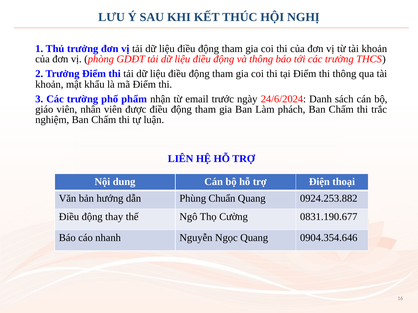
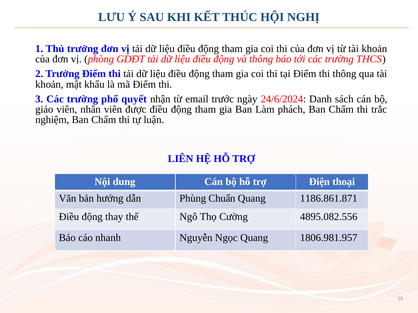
phẩm: phẩm -> quyết (134, 99)
0924.253.882: 0924.253.882 -> 1186.861.871 (329, 199)
0831.190.677: 0831.190.677 -> 4895.082.556 (329, 217)
0904.354.646: 0904.354.646 -> 1806.981.957 (329, 238)
